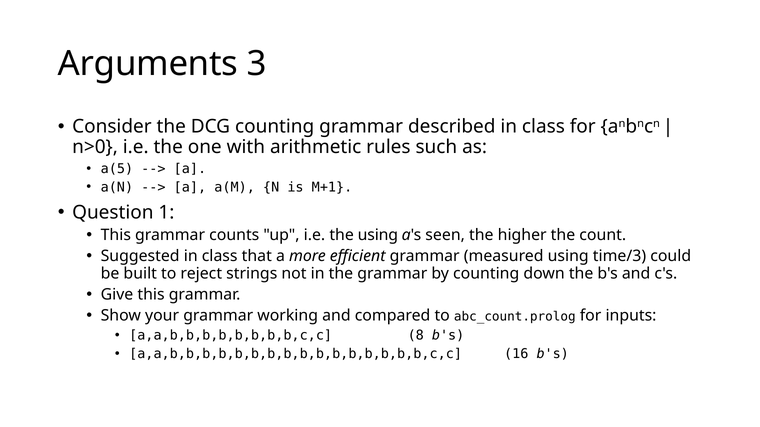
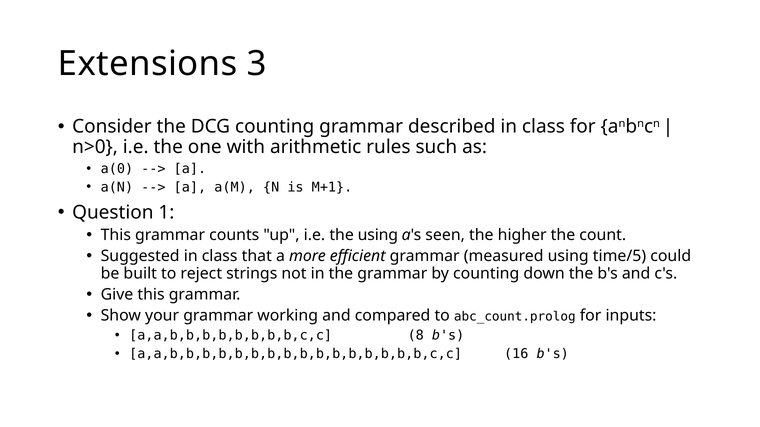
Arguments: Arguments -> Extensions (148, 64)
a(5: a(5 -> a(0 (117, 169)
time/3: time/3 -> time/5 (620, 257)
